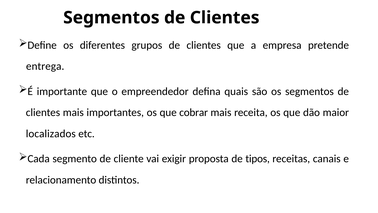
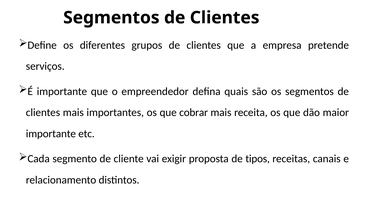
entrega: entrega -> serviços (45, 66)
localizados: localizados -> importante (51, 133)
